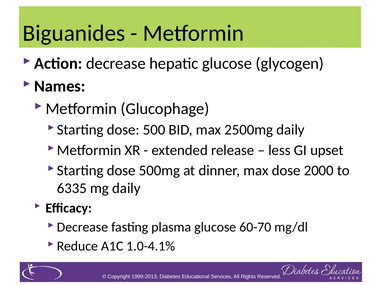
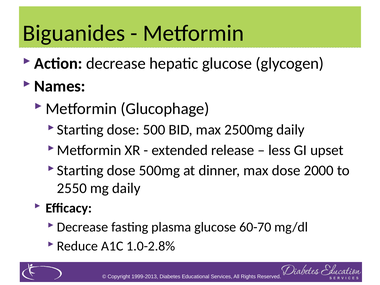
6335: 6335 -> 2550 (72, 188)
1.0-4.1%: 1.0-4.1% -> 1.0-2.8% (151, 246)
